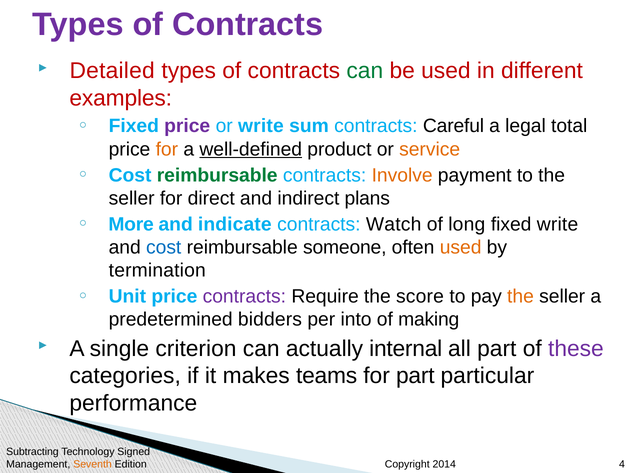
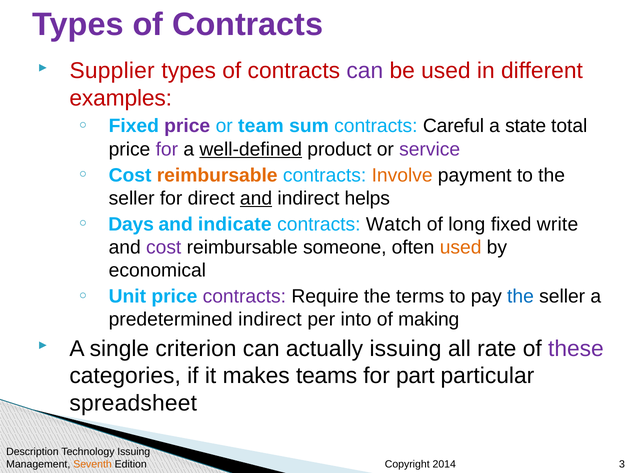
Detailed: Detailed -> Supplier (112, 71)
can colour: green -> purple (365, 71)
or write: write -> team (261, 126)
legal: legal -> state (526, 126)
for colour: orange -> purple (167, 149)
service colour: orange -> purple (430, 149)
reimbursable colour: green -> orange (217, 175)
and underline: none -> present (256, 198)
plans: plans -> helps (367, 198)
More: More -> Days (131, 224)
cost colour: blue -> purple (164, 248)
termination: termination -> economical (157, 271)
score: score -> terms (420, 297)
the colour: orange -> blue (520, 297)
predetermined bidders: bidders -> indirect (270, 320)
actually internal: internal -> issuing (406, 349)
all part: part -> rate (497, 349)
performance: performance -> spreadsheet (133, 403)
Subtracting: Subtracting -> Description (32, 452)
Technology Signed: Signed -> Issuing (134, 452)
4: 4 -> 3 (622, 465)
